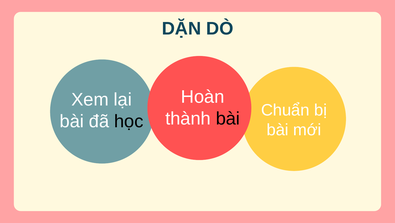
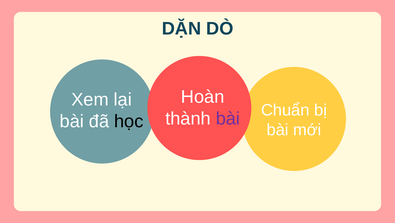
bài colour: black -> purple (228, 118)
